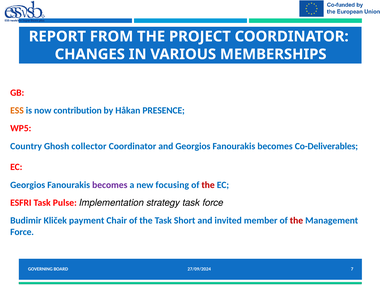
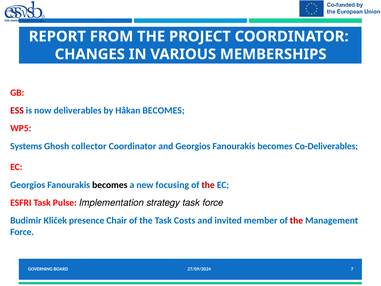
ESS colour: orange -> red (17, 110)
contribution: contribution -> deliverables (78, 110)
Håkan PRESENCE: PRESENCE -> BECOMES (164, 110)
Country: Country -> Systems (26, 146)
becomes colour: purple -> black (110, 185)
payment: payment -> presence (87, 220)
Short: Short -> Costs (185, 220)
